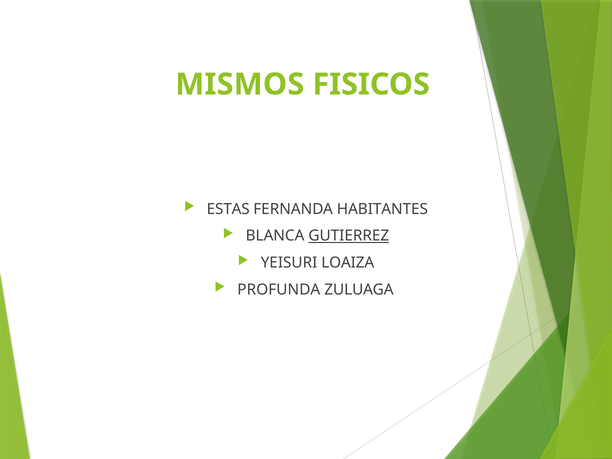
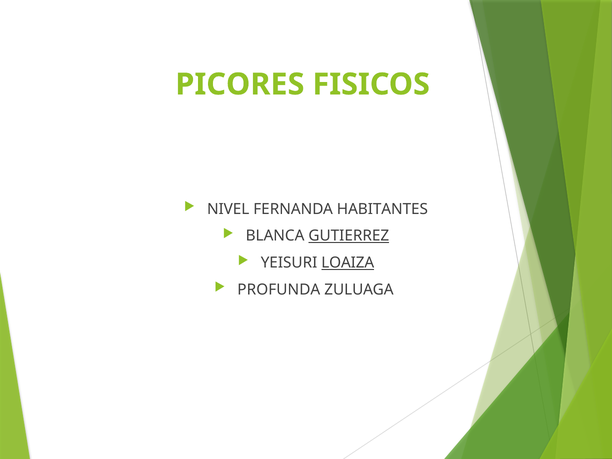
MISMOS: MISMOS -> PICORES (240, 84)
ESTAS: ESTAS -> NIVEL (228, 209)
LOAIZA underline: none -> present (348, 263)
